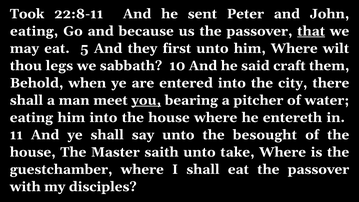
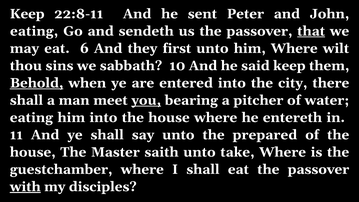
Took: Took -> Keep (27, 14)
because: because -> sendeth (146, 31)
5: 5 -> 6 (84, 48)
legs: legs -> sins (59, 66)
said craft: craft -> keep (289, 66)
Behold underline: none -> present (37, 83)
besought: besought -> prepared (265, 135)
with underline: none -> present (25, 187)
